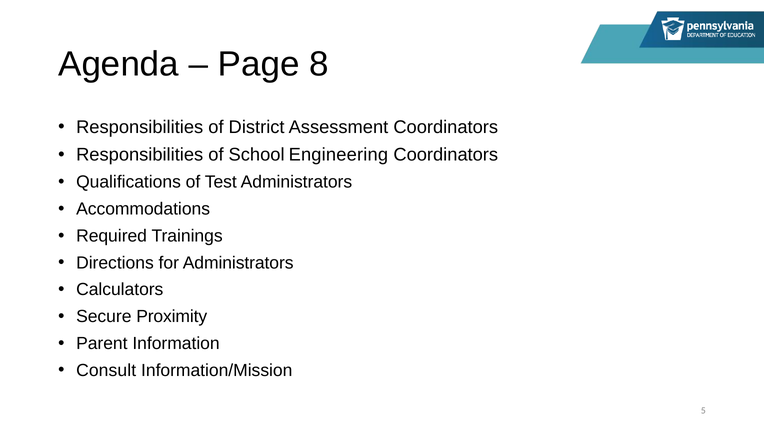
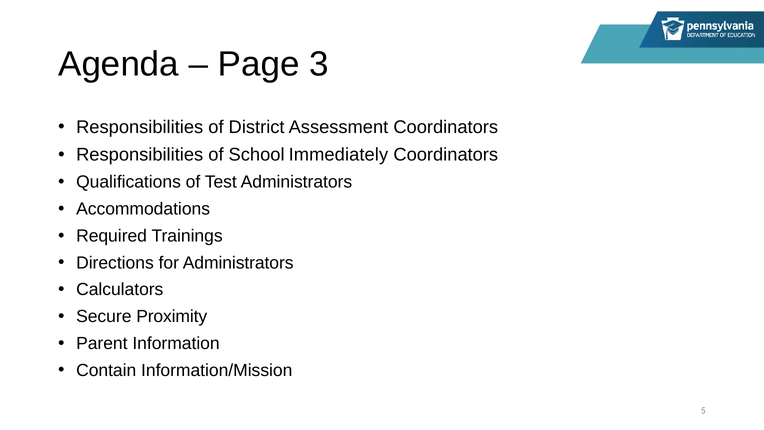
8: 8 -> 3 (319, 64)
Engineering: Engineering -> Immediately (338, 155)
Consult: Consult -> Contain (106, 370)
